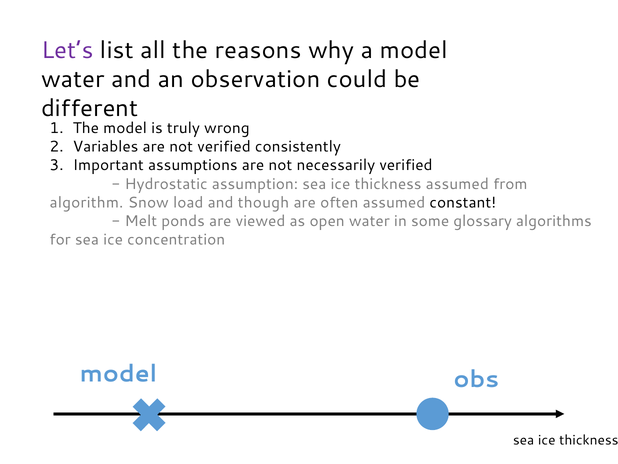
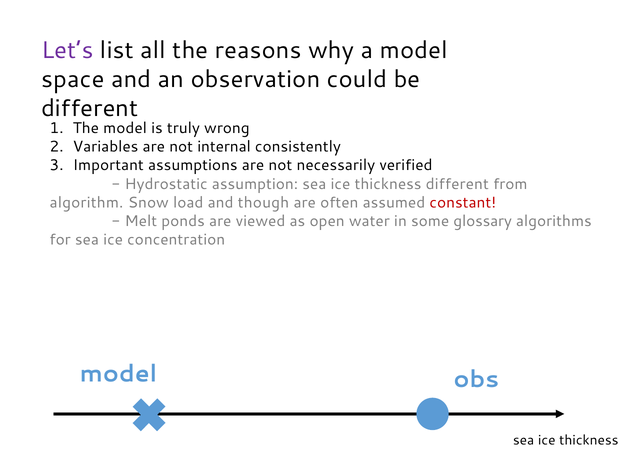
water: water -> space (73, 79)
not verified: verified -> internal (224, 147)
thickness assumed: assumed -> different (457, 184)
constant colour: black -> red (463, 202)
